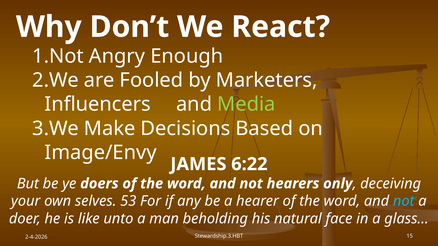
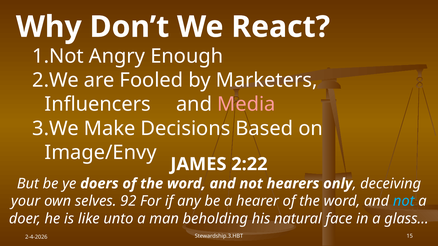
Media colour: light green -> pink (246, 105)
6:22: 6:22 -> 2:22 (249, 164)
53: 53 -> 92 (128, 201)
